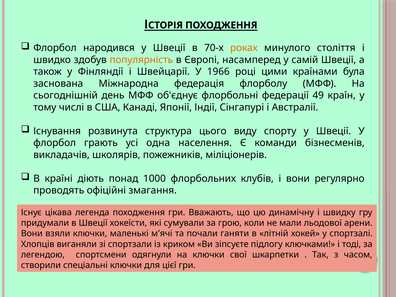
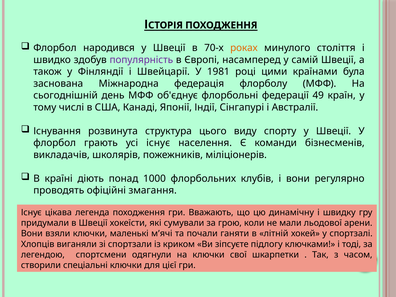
популярність colour: orange -> purple (141, 60)
1966: 1966 -> 1981 (218, 72)
усі одна: одна -> існує (158, 143)
